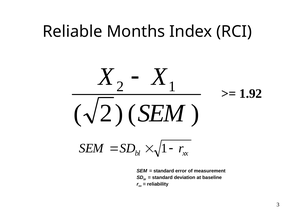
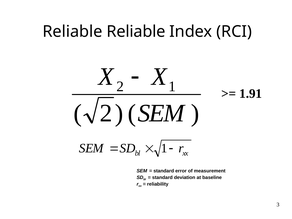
Reliable Months: Months -> Reliable (136, 32)
1.92: 1.92 -> 1.91 (251, 94)
